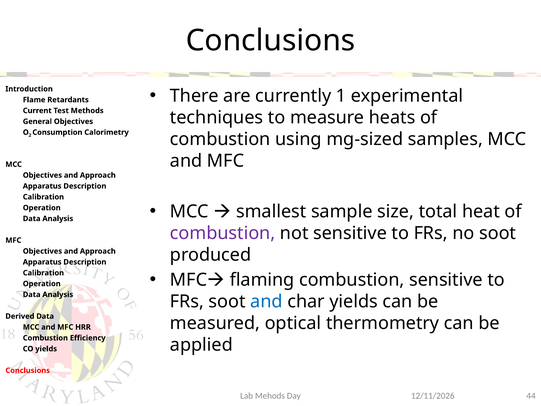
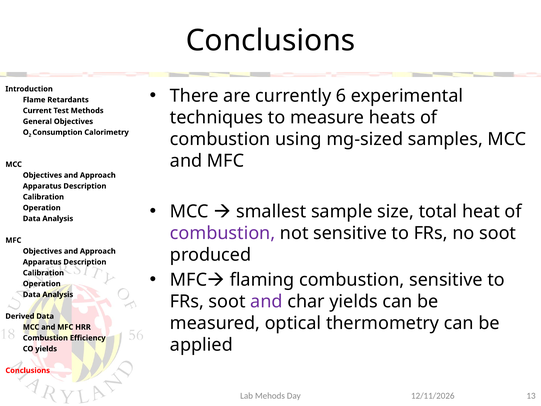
1: 1 -> 6 (341, 96)
and colour: blue -> purple (267, 302)
44: 44 -> 13 (531, 395)
